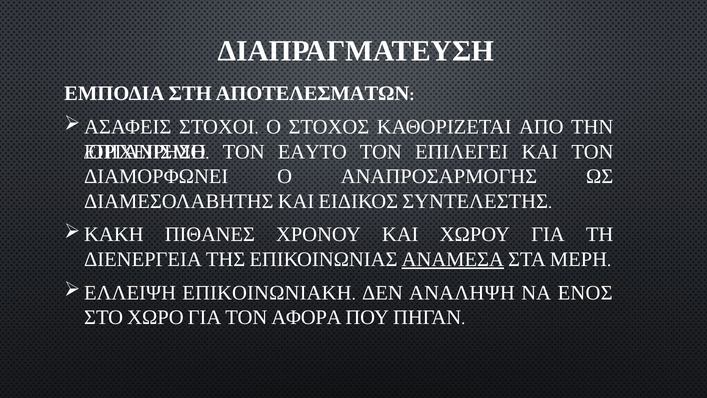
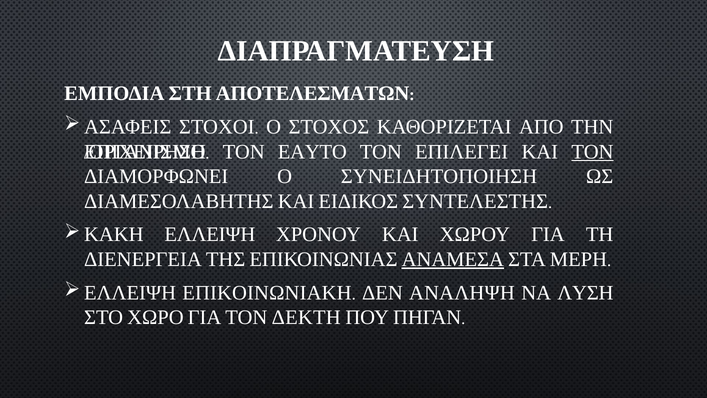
ΤΟΝ underline: none -> present (592, 152)
ΑΝΑΠΡΟΣΑΡΜΟΓΗΣ: ΑΝΑΠΡΟΣΑΡΜΟΓΗΣ -> ΣΥΝΕΙΔΗΤΟΠΟΙΗΣΗ (439, 176)
ΠΙΘΑΝΕΣ: ΠΙΘΑΝΕΣ -> ΕΛΛΕΙΨΗ (210, 234)
ΕΝΟΣ: ΕΝΟΣ -> ΛΥΣΗ (585, 293)
ΑΦΟΡΑ: ΑΦΟΡΑ -> ΔΕΚΤΗ (306, 317)
